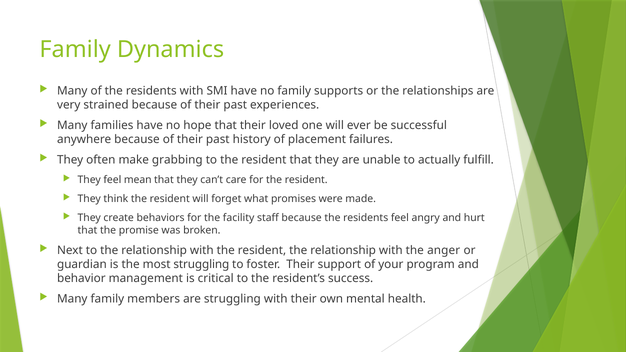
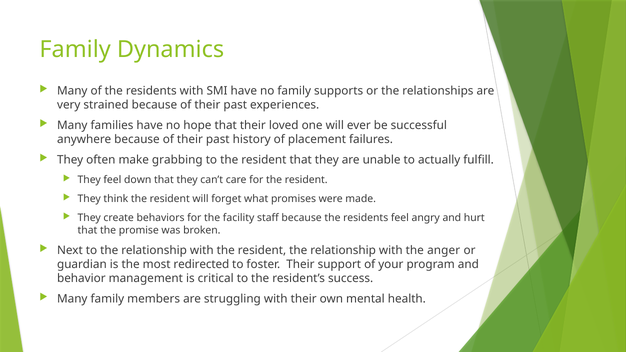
mean: mean -> down (138, 180)
most struggling: struggling -> redirected (201, 264)
